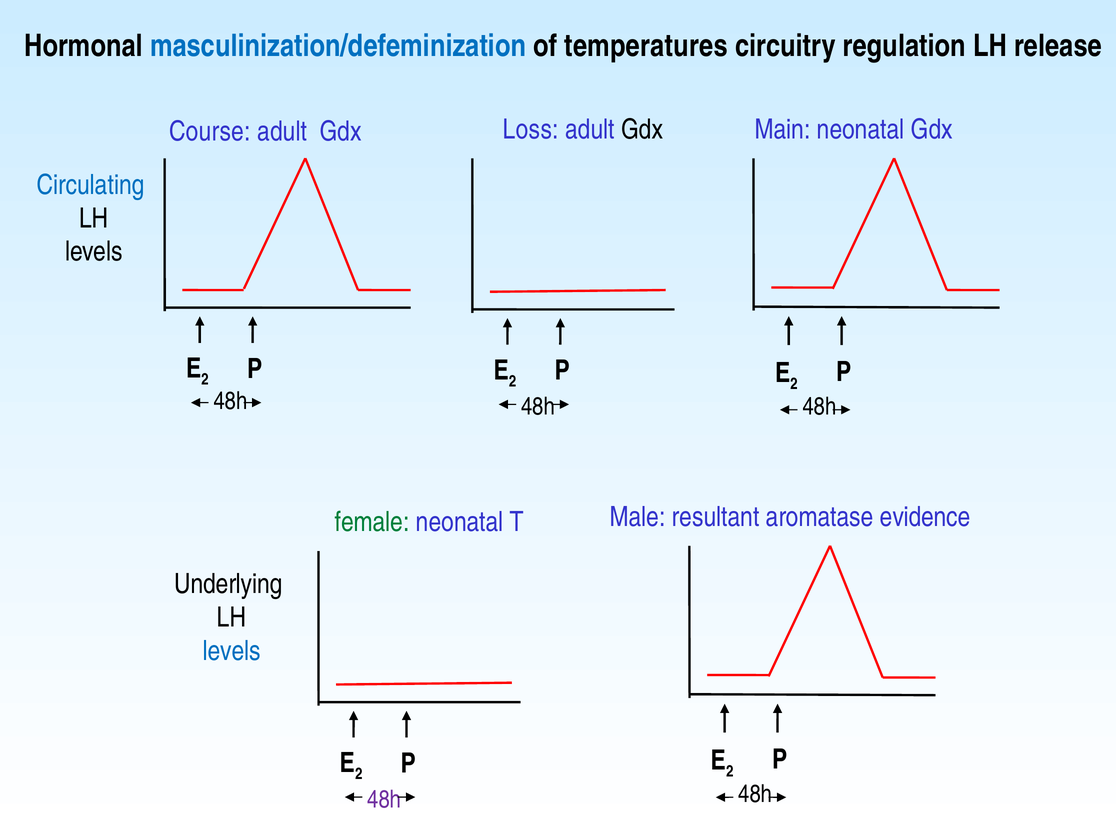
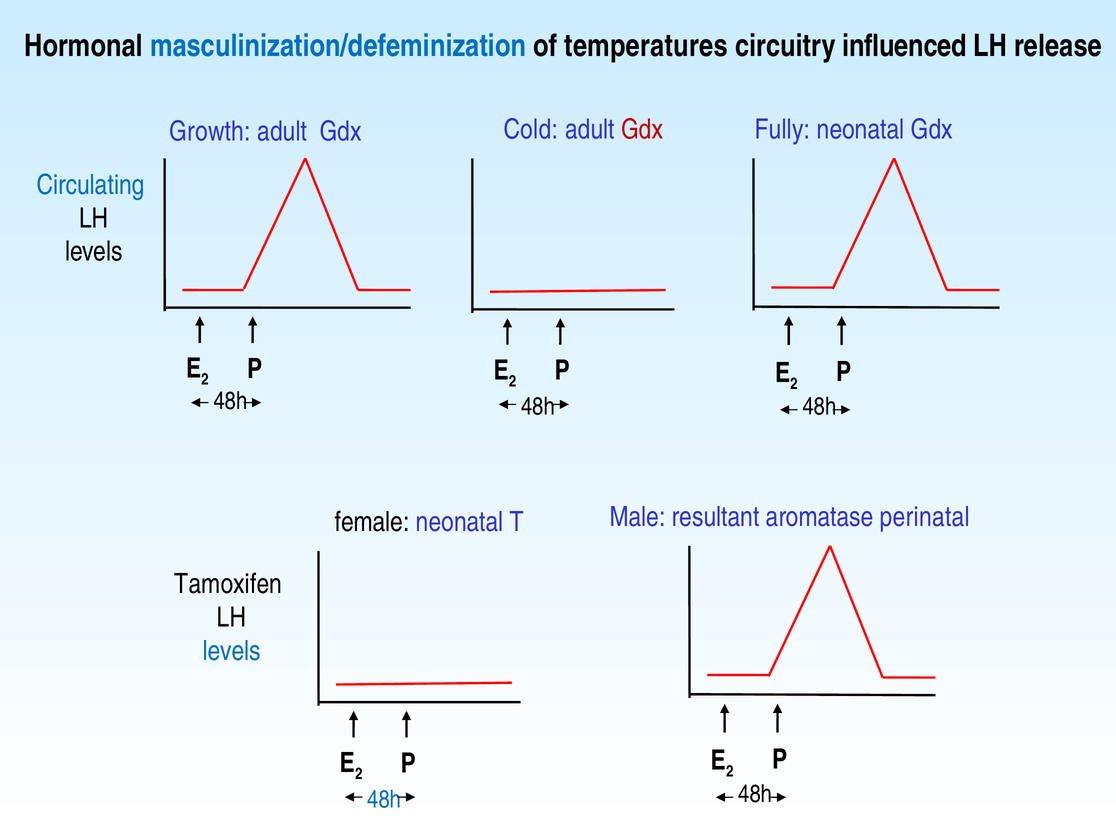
regulation: regulation -> influenced (905, 46)
Loss: Loss -> Cold (531, 130)
Gdx colour: black -> red (642, 130)
Main: Main -> Fully (782, 130)
Course: Course -> Growth (210, 131)
evidence: evidence -> perinatal (925, 517)
female colour: green -> black (372, 522)
Underlying: Underlying -> Tamoxifen (228, 584)
48h colour: purple -> blue (384, 799)
